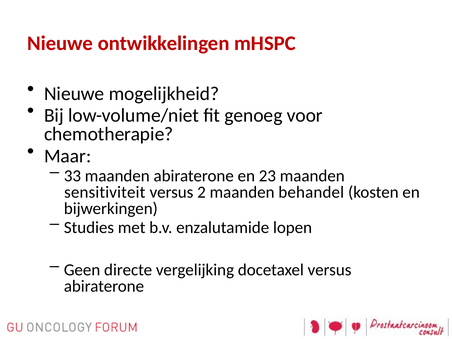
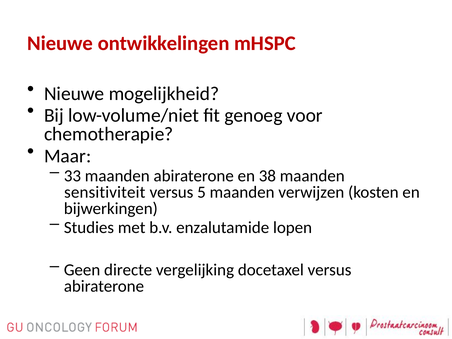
23: 23 -> 38 (267, 176)
2: 2 -> 5 (201, 192)
behandel: behandel -> verwijzen (311, 192)
